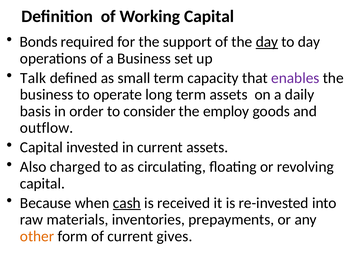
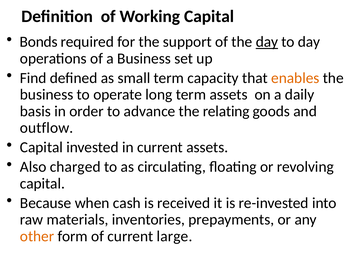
Talk: Talk -> Find (33, 78)
enables colour: purple -> orange (295, 78)
consider: consider -> advance (150, 111)
employ: employ -> relating (226, 111)
cash underline: present -> none (127, 203)
gives: gives -> large (175, 236)
